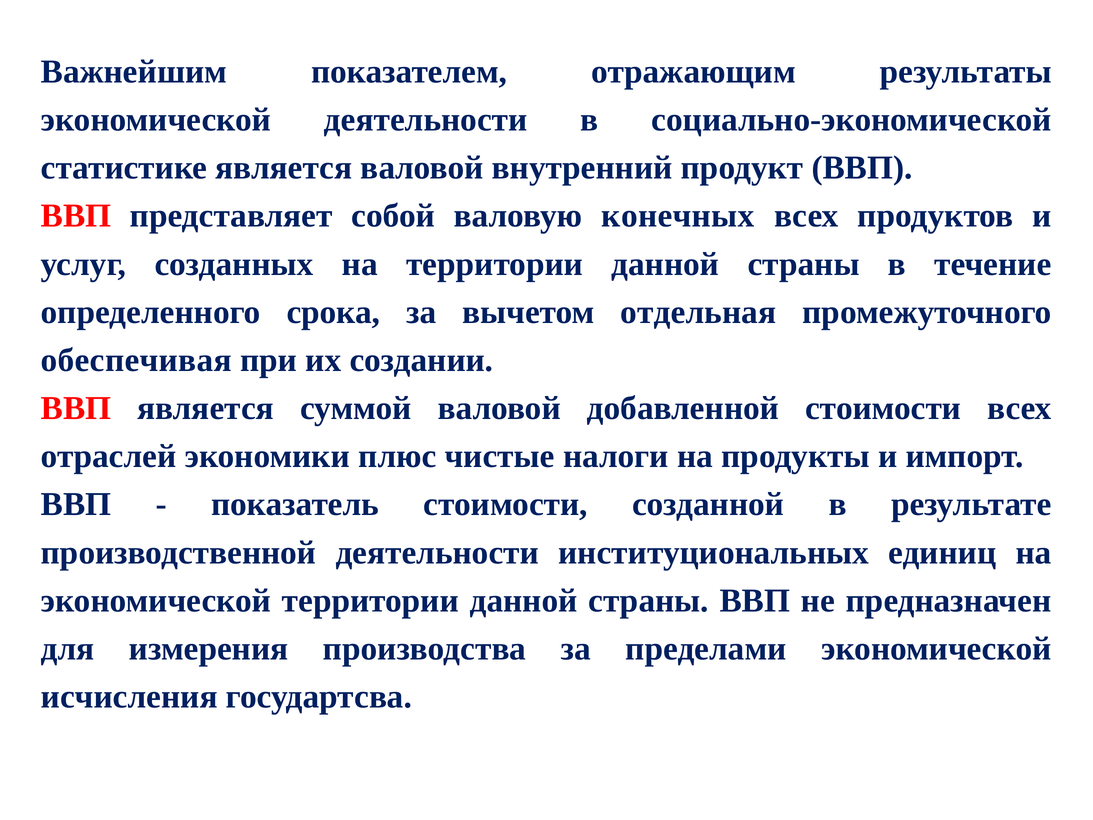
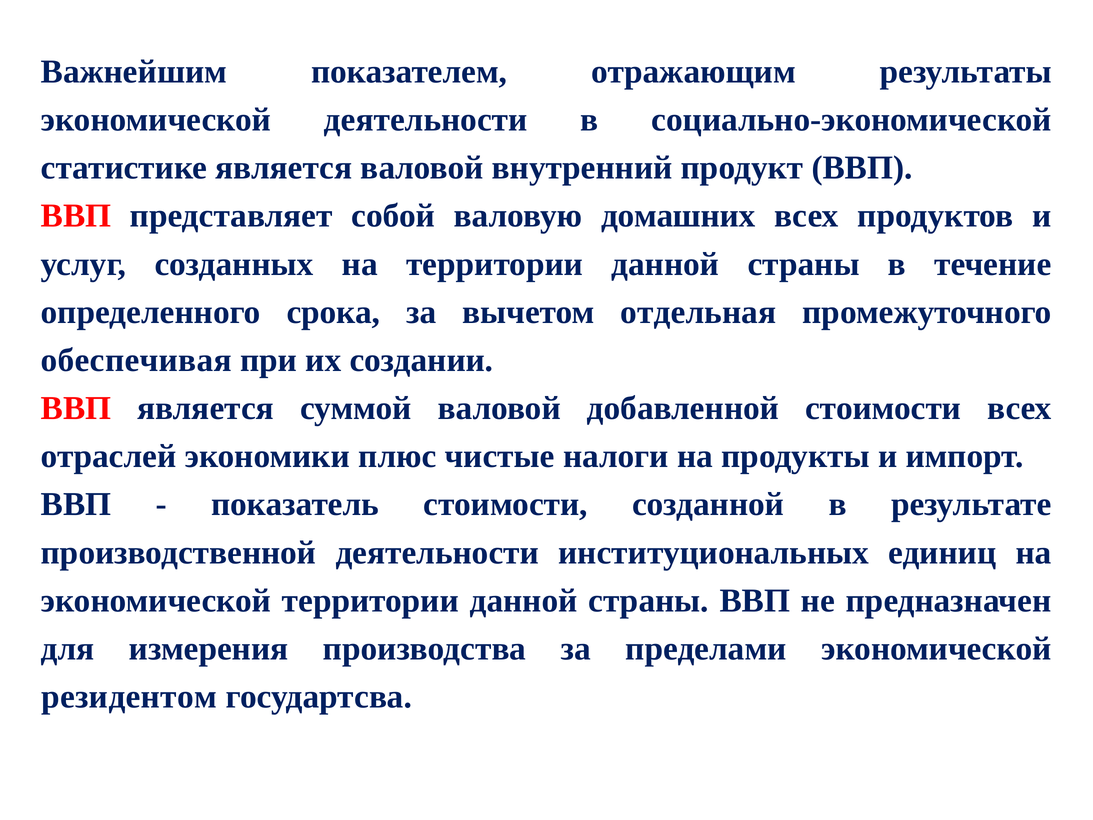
конечных: конечных -> домашних (678, 216)
исчисления: исчисления -> резидентом (129, 697)
